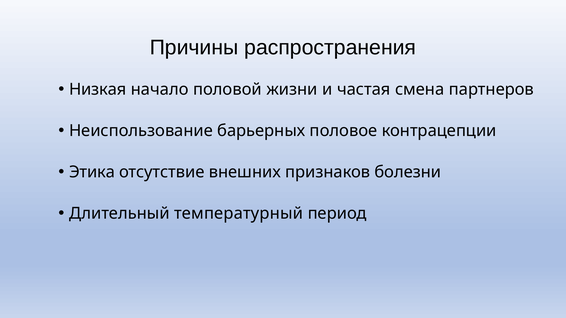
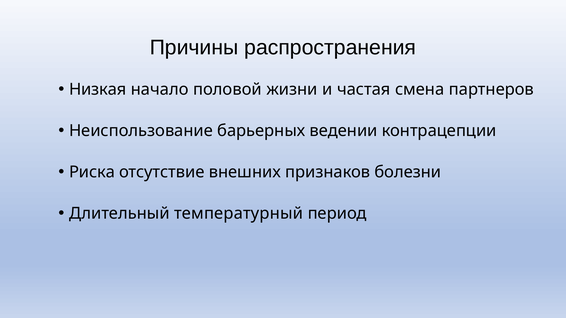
половое: половое -> ведении (344, 131)
Этика: Этика -> Риска (92, 172)
